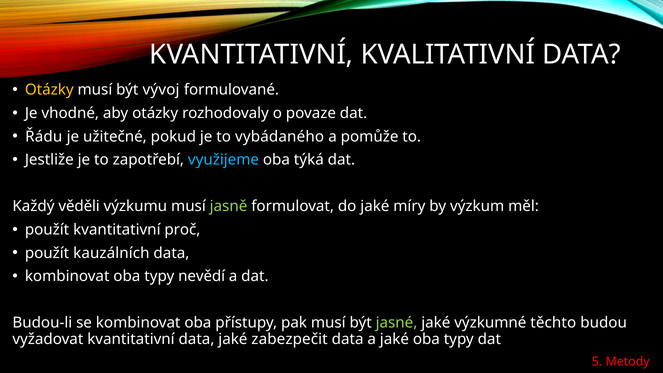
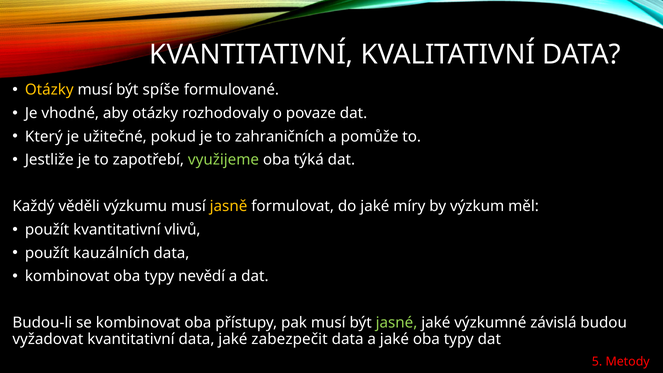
vývoj: vývoj -> spíše (161, 90)
Řádu: Řádu -> Který (44, 136)
vybádaného: vybádaného -> zahraničních (280, 136)
využijeme colour: light blue -> light green (223, 160)
jasně colour: light green -> yellow (229, 206)
proč: proč -> vlivů (182, 230)
těchto: těchto -> závislá (553, 323)
